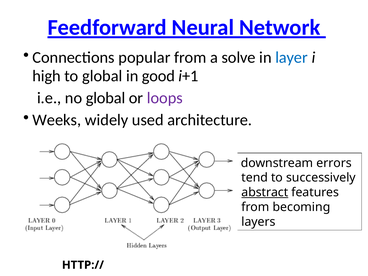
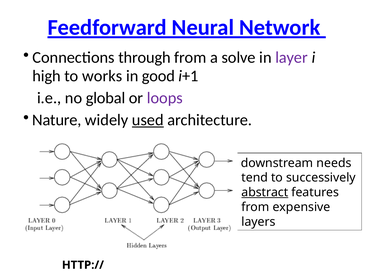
popular: popular -> through (145, 57)
layer colour: blue -> purple (292, 57)
to global: global -> works (102, 76)
Weeks: Weeks -> Nature (57, 120)
used underline: none -> present (148, 120)
errors: errors -> needs (334, 163)
becoming: becoming -> expensive (301, 207)
